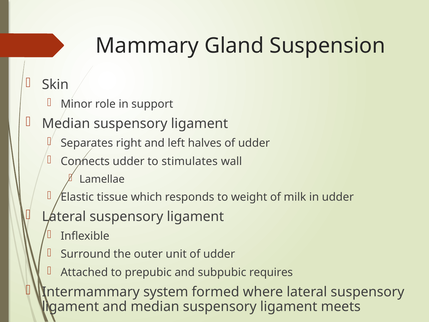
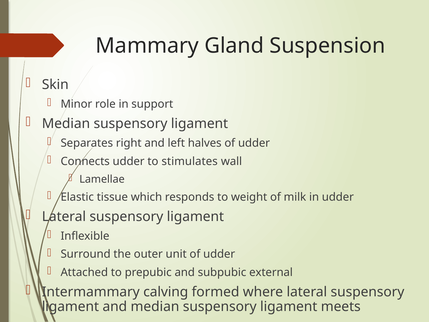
requires: requires -> external (271, 272)
system: system -> calving (166, 292)
